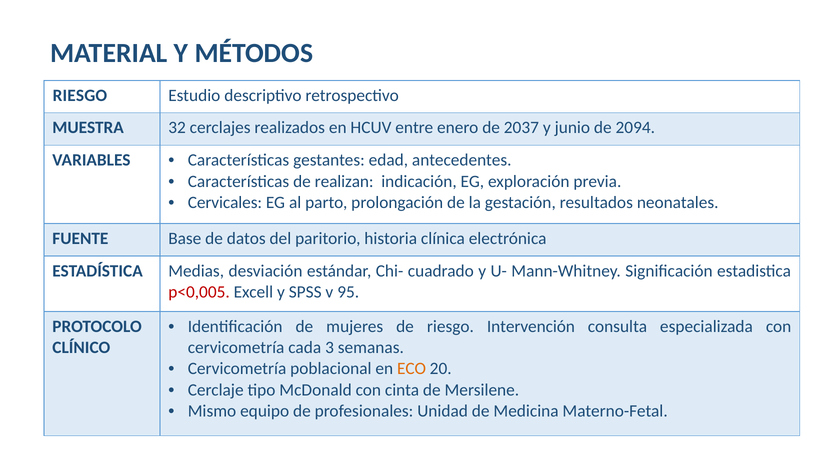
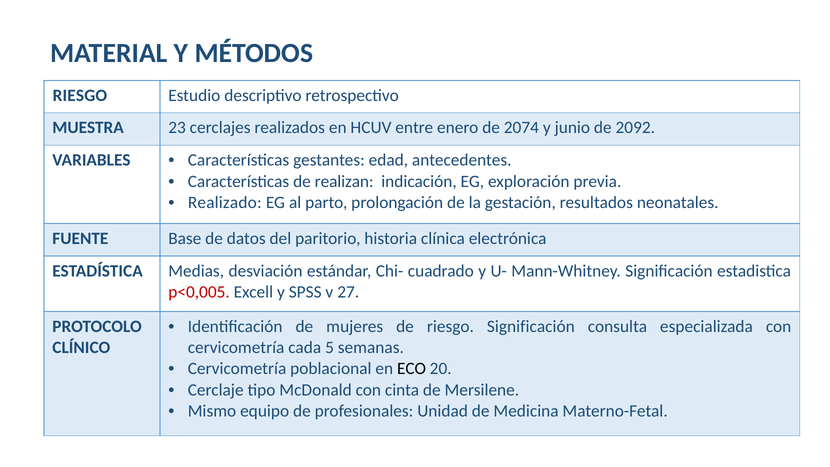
32: 32 -> 23 (177, 128)
2037: 2037 -> 2074 (521, 128)
2094: 2094 -> 2092 (635, 128)
Cervicales: Cervicales -> Realizado (225, 202)
95: 95 -> 27 (348, 292)
riesgo Intervención: Intervención -> Significación (531, 326)
3: 3 -> 5 (330, 347)
ECO colour: orange -> black (412, 369)
